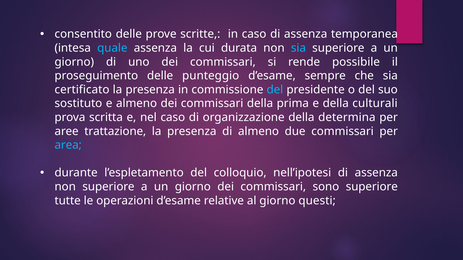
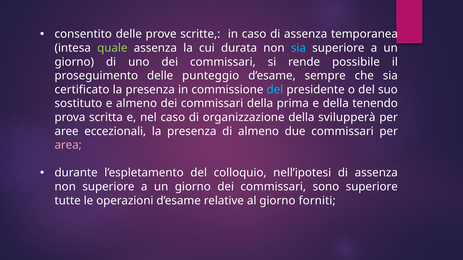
quale colour: light blue -> light green (112, 48)
culturali: culturali -> tenendo (375, 104)
determina: determina -> svilupperà (347, 118)
trattazione: trattazione -> eccezionali (115, 131)
area colour: light blue -> pink (68, 145)
questi: questi -> forniti (317, 201)
